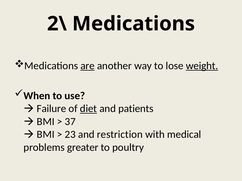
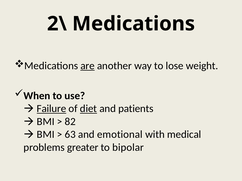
weight underline: present -> none (202, 66)
Failure underline: none -> present (51, 109)
37: 37 -> 82 (70, 122)
23: 23 -> 63 (70, 135)
restriction: restriction -> emotional (120, 135)
poultry: poultry -> bipolar (128, 148)
